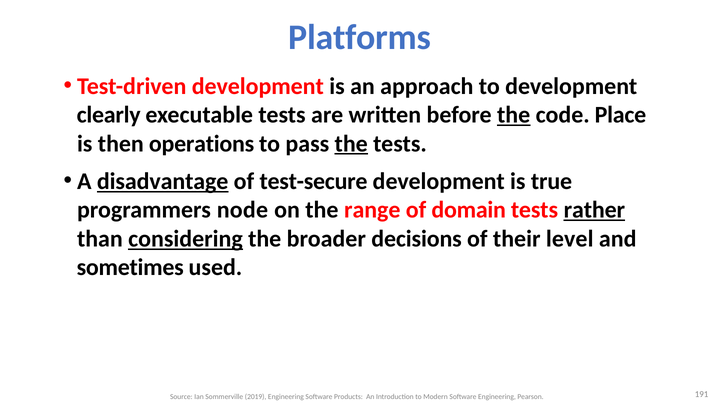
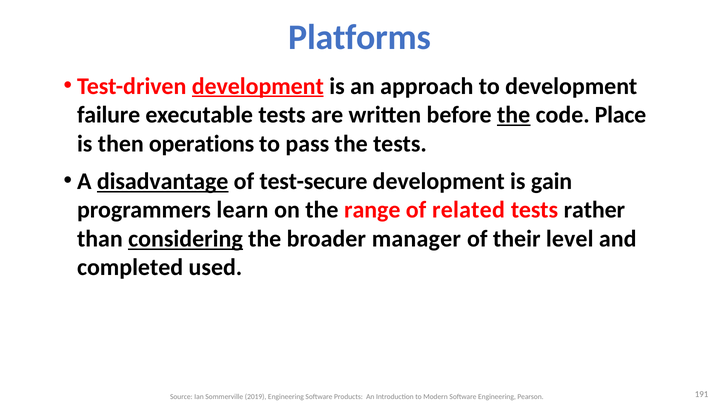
development underline: none -> present (258, 86)
clearly: clearly -> failure (109, 115)
the underline: present -> none (351, 144)
true: true -> gain (552, 181)
node: node -> learn (242, 210)
domain: domain -> related (468, 210)
rather underline: present -> none (594, 210)
decisions: decisions -> manager (416, 239)
sometimes: sometimes -> completed (130, 267)
